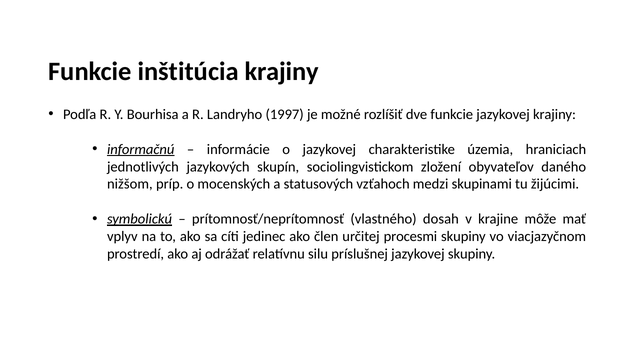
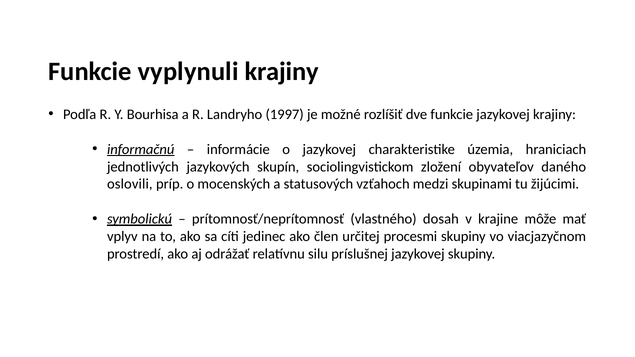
inštitúcia: inštitúcia -> vyplynuli (188, 71)
nižšom: nižšom -> oslovili (130, 184)
